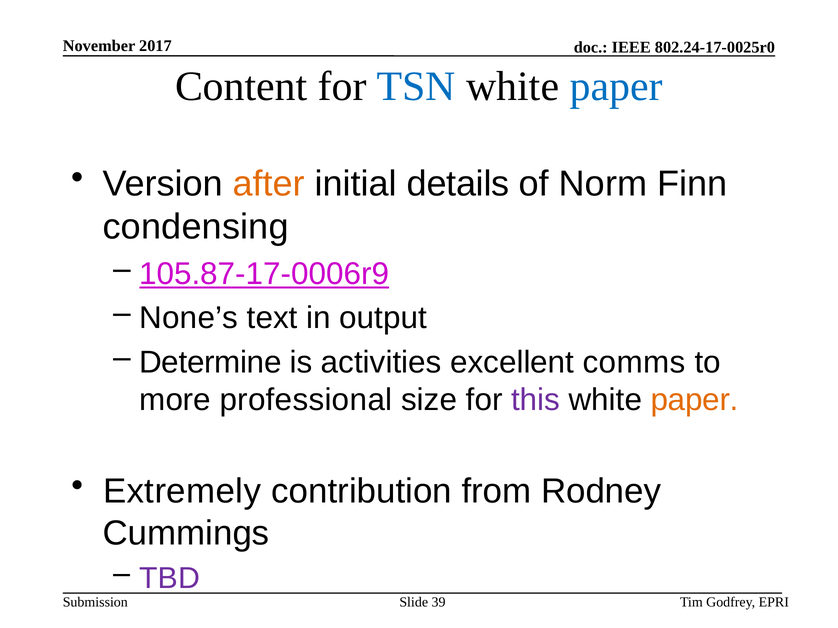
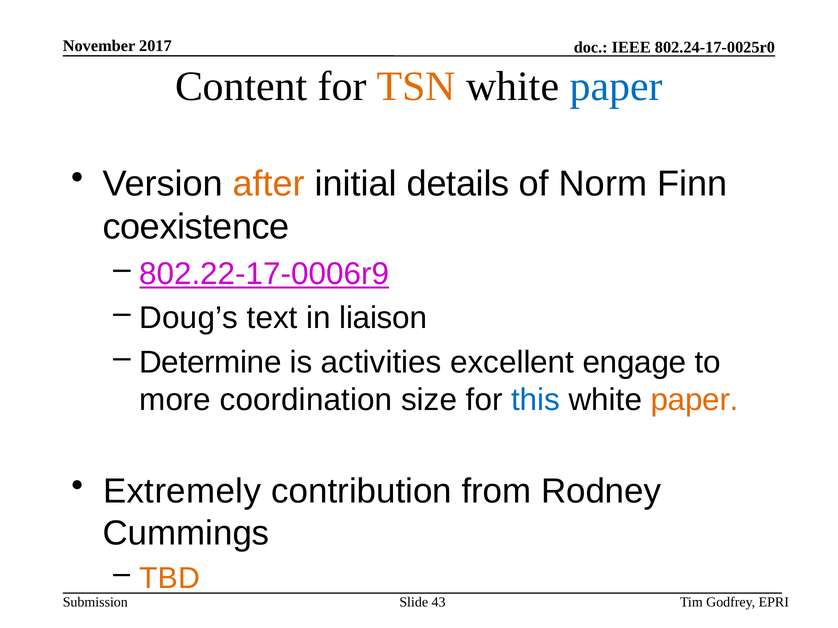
TSN colour: blue -> orange (416, 87)
condensing: condensing -> coexistence (196, 227)
105.87-17-0006r9: 105.87-17-0006r9 -> 802.22-17-0006r9 (264, 274)
None’s: None’s -> Doug’s (189, 318)
output: output -> liaison (383, 318)
comms: comms -> engage (634, 363)
professional: professional -> coordination (306, 400)
this colour: purple -> blue (536, 400)
TBD colour: purple -> orange (170, 579)
39: 39 -> 43 (439, 603)
